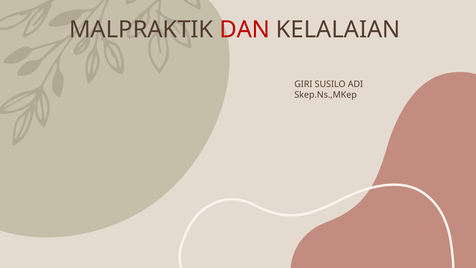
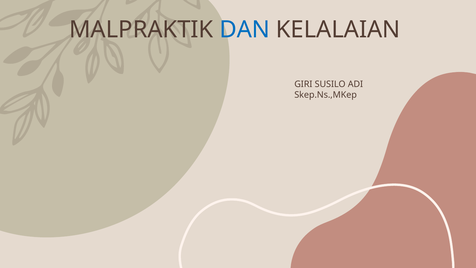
DAN colour: red -> blue (245, 30)
